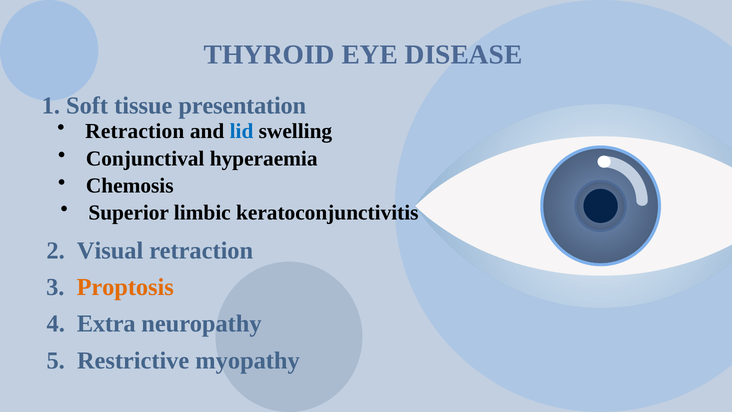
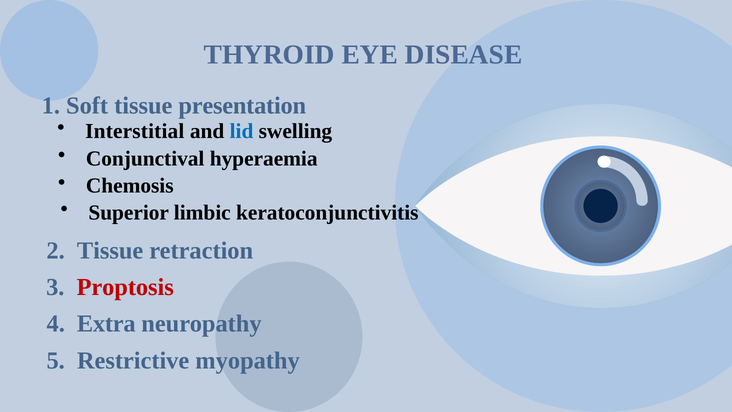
Retraction: Retraction -> Interstitial (135, 131)
2 Visual: Visual -> Tissue (110, 250)
Proptosis colour: orange -> red (125, 287)
